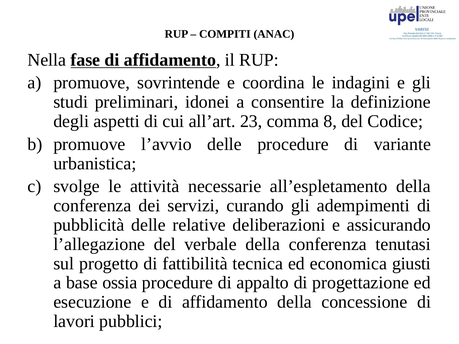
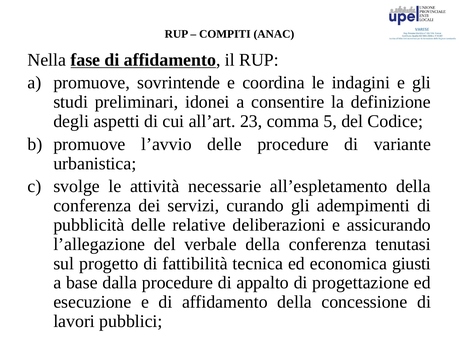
8: 8 -> 5 (330, 121)
ossia: ossia -> dalla (120, 283)
